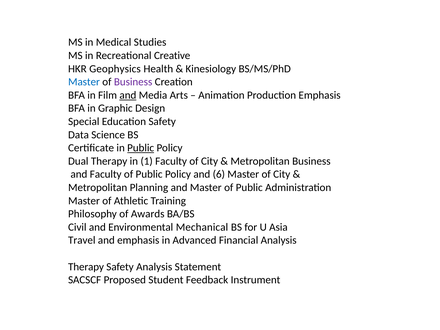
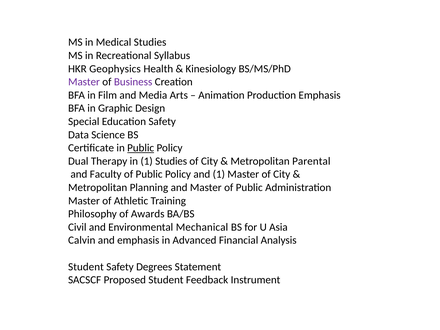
Creative: Creative -> Syllabus (172, 56)
Master colour: blue -> purple (84, 82)
and underline: present -> none (128, 95)
1 Faculty: Faculty -> Studies (171, 161)
Metropolitan Business: Business -> Parental (311, 161)
and 6: 6 -> 1 (219, 174)
Travel: Travel -> Calvin (82, 240)
Therapy: Therapy -> Student (86, 267)
Safety Analysis: Analysis -> Degrees (154, 267)
